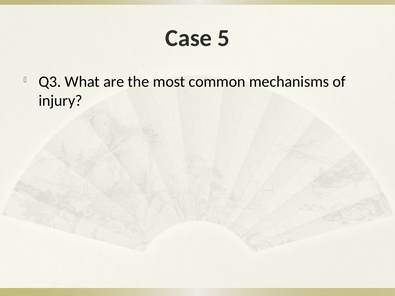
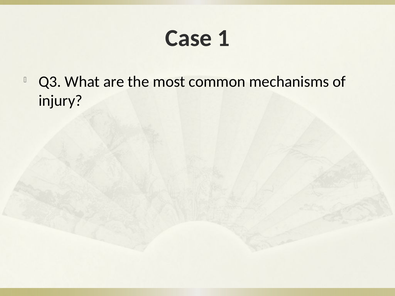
5: 5 -> 1 (224, 38)
